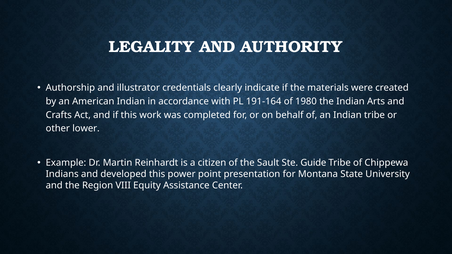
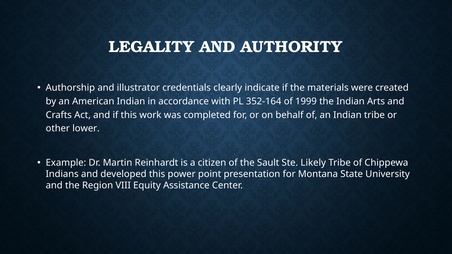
191-164: 191-164 -> 352-164 (264, 102)
1980: 1980 -> 1999 (306, 102)
Guide: Guide -> Likely (313, 163)
